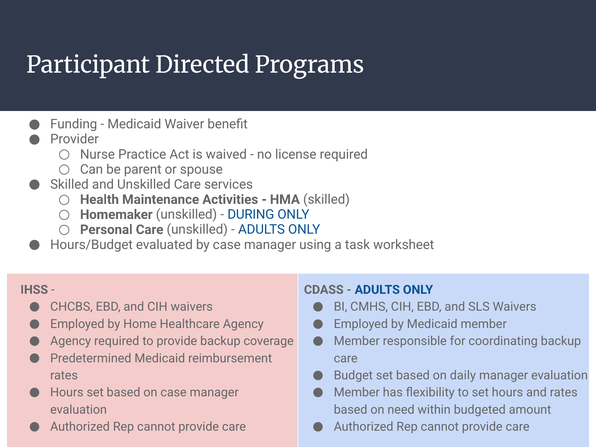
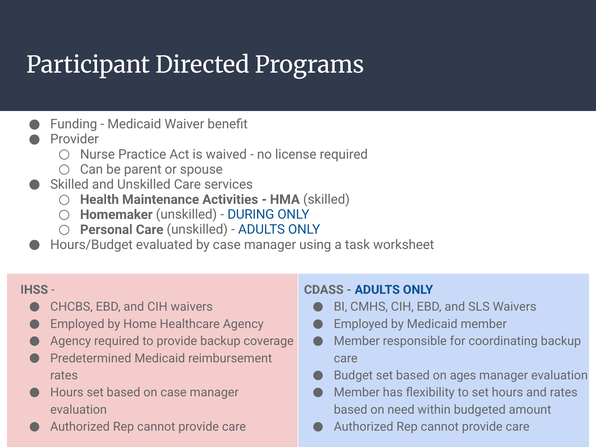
daily: daily -> ages (463, 375)
